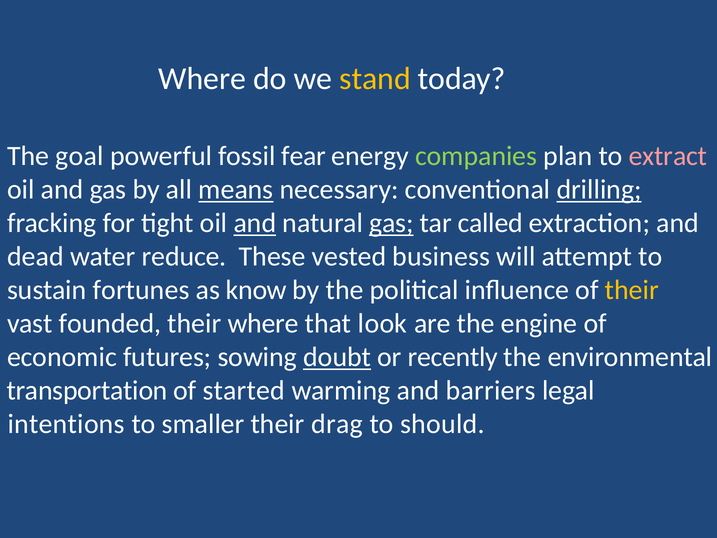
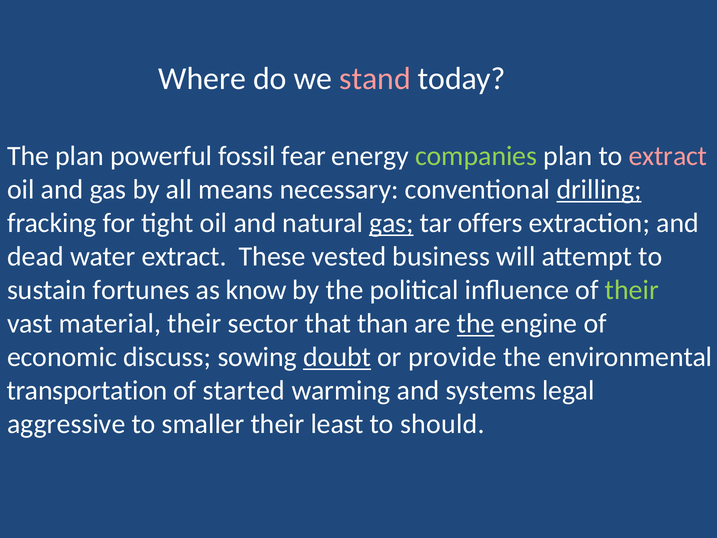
stand colour: yellow -> pink (375, 79)
The goal: goal -> plan (80, 156)
means underline: present -> none (236, 190)
and underline: present -> none (255, 223)
called: called -> offers (490, 223)
water reduce: reduce -> extract (184, 257)
their colour: yellow -> light green (632, 290)
founded: founded -> material (110, 323)
their where: where -> sector (263, 323)
look: look -> than (383, 323)
the underline: none -> present (476, 323)
futures: futures -> discuss (167, 357)
recently: recently -> provide (452, 357)
barriers: barriers -> systems (491, 390)
intentions: intentions -> aggressive (66, 424)
drag: drag -> least (337, 424)
